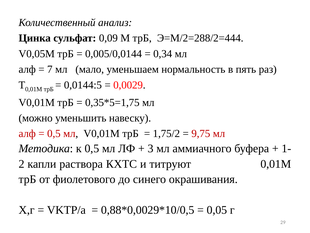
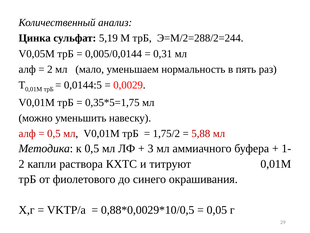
0,09: 0,09 -> 5,19 (108, 38)
Э=М/2=288/2=444: Э=М/2=288/2=444 -> Э=М/2=288/2=244 (200, 38)
0,34: 0,34 -> 0,31 (163, 54)
7: 7 -> 2 (50, 69)
9,75: 9,75 -> 5,88 (201, 133)
